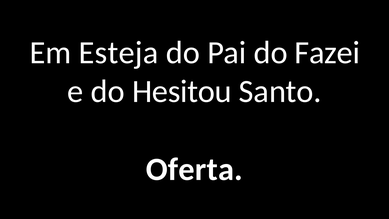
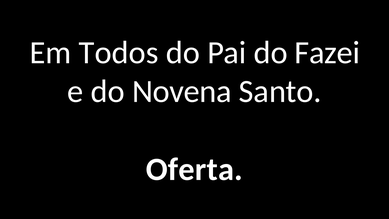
Esteja: Esteja -> Todos (119, 53)
Hesitou: Hesitou -> Novena (182, 91)
